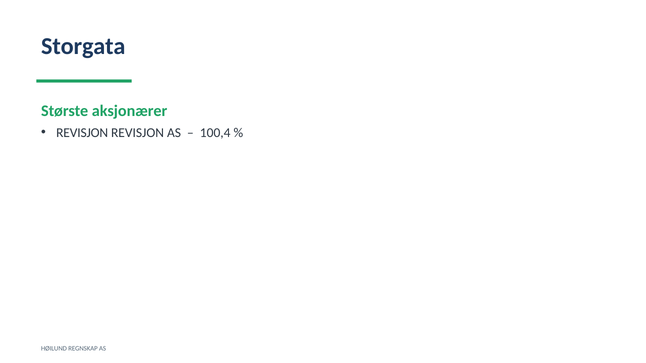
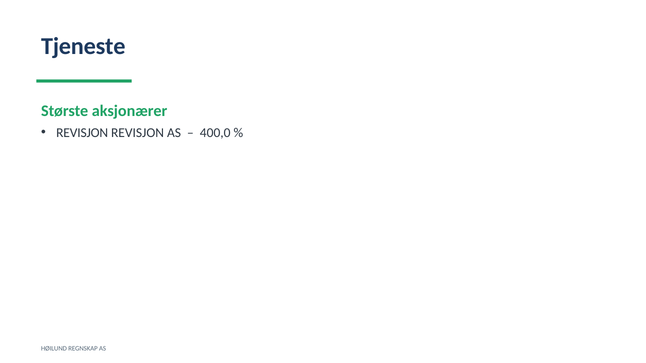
Storgata: Storgata -> Tjeneste (83, 46)
100,4: 100,4 -> 400,0 (215, 133)
